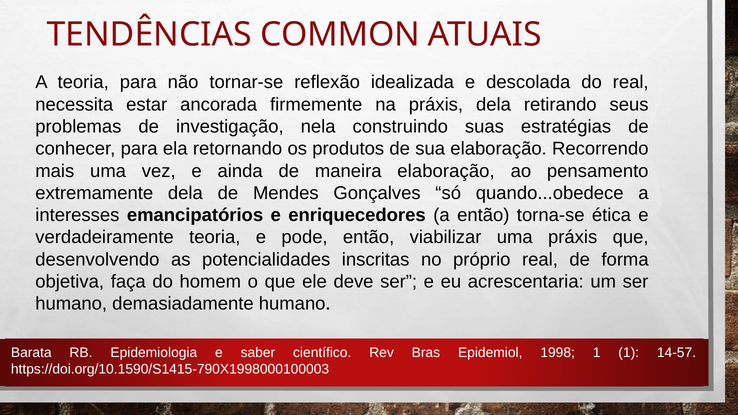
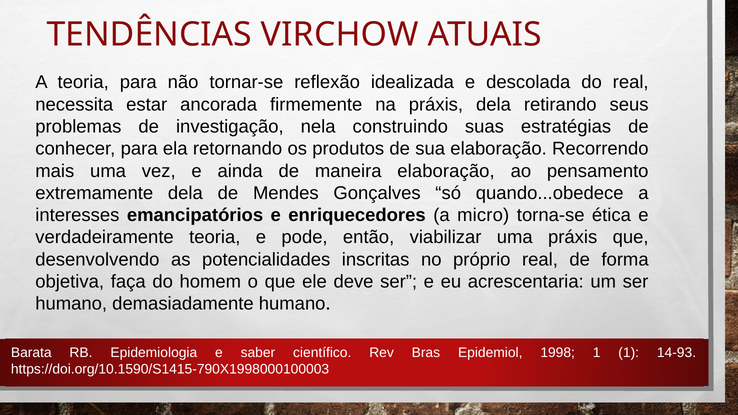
COMMON: COMMON -> VIRCHOW (340, 35)
a então: então -> micro (483, 215)
14-57: 14-57 -> 14-93 (676, 353)
